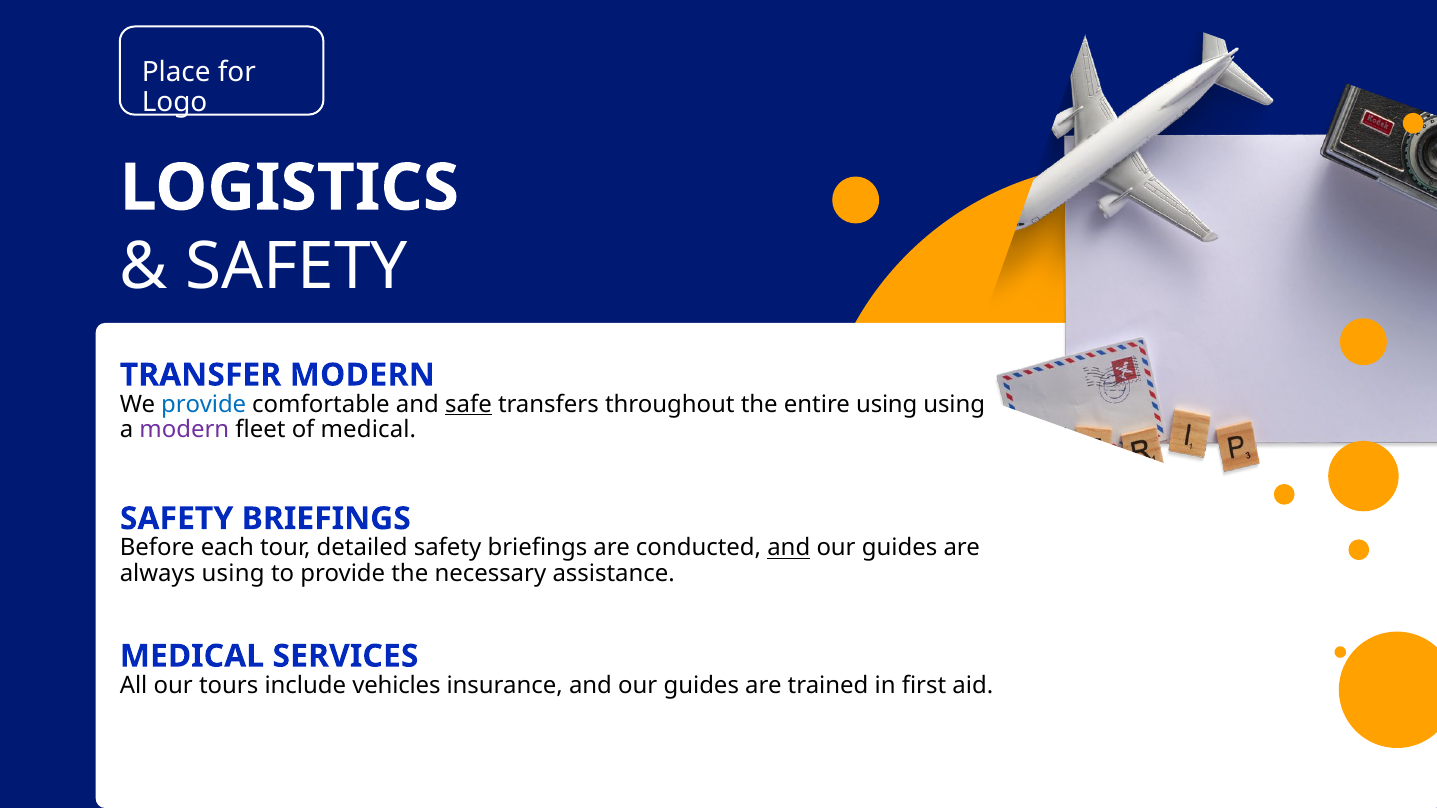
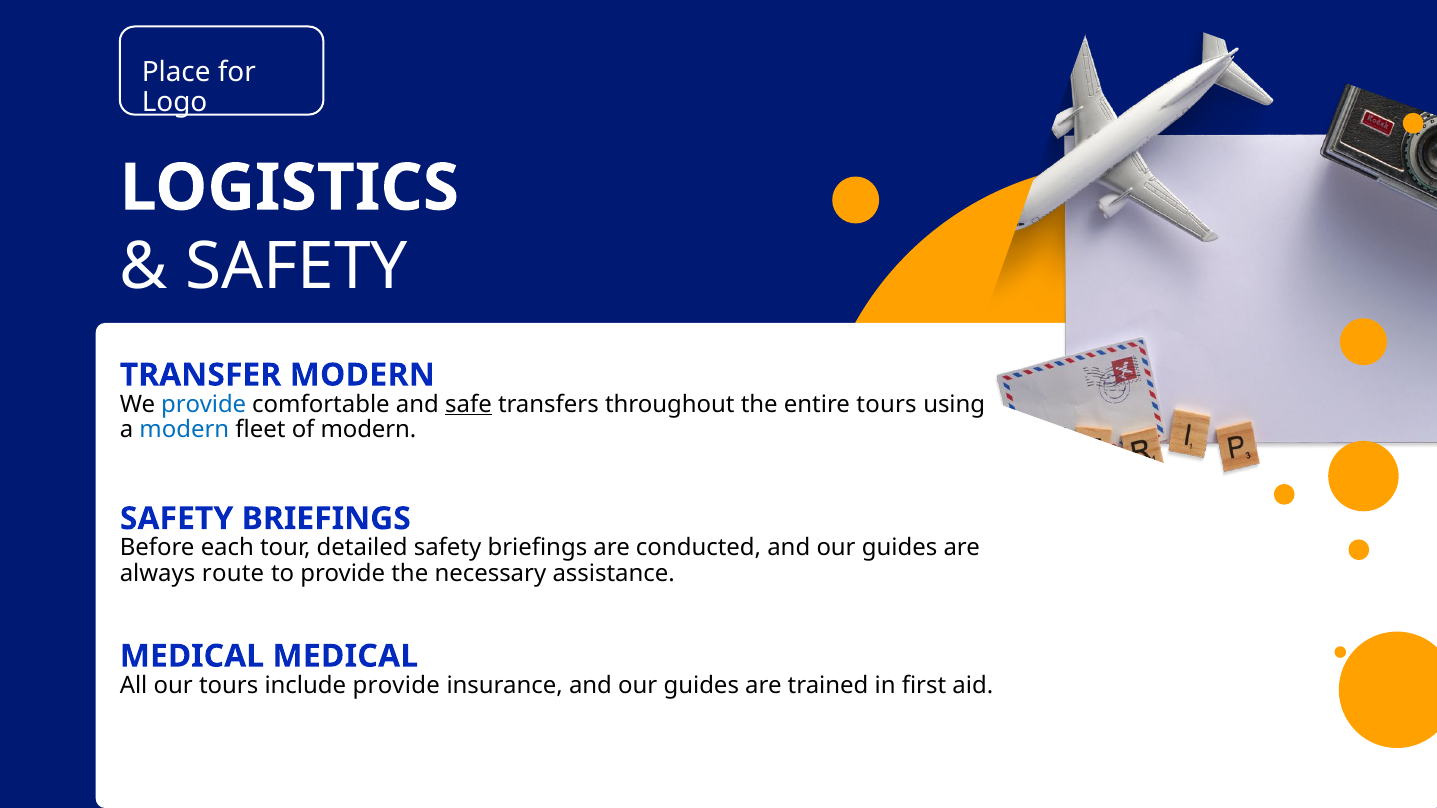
entire using: using -> tours (887, 405)
modern colour: purple -> blue (184, 430)
of medical: medical -> modern (368, 430)
and underline: present -> none (789, 548)
always using: using -> route (233, 573)
MEDICAL SERVICES: SERVICES -> MEDICAL (345, 656)
include vehicles: vehicles -> provide (396, 686)
